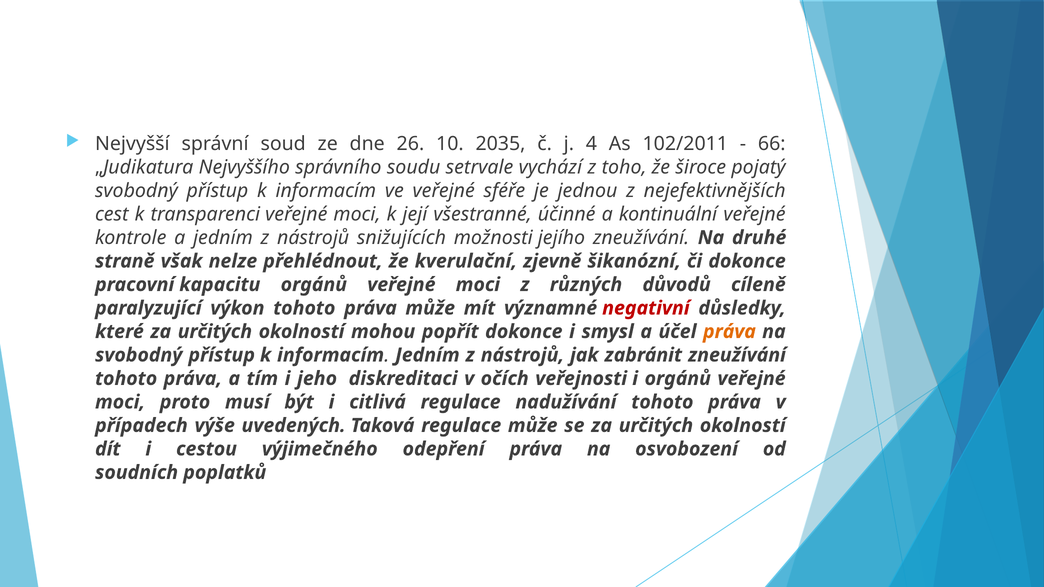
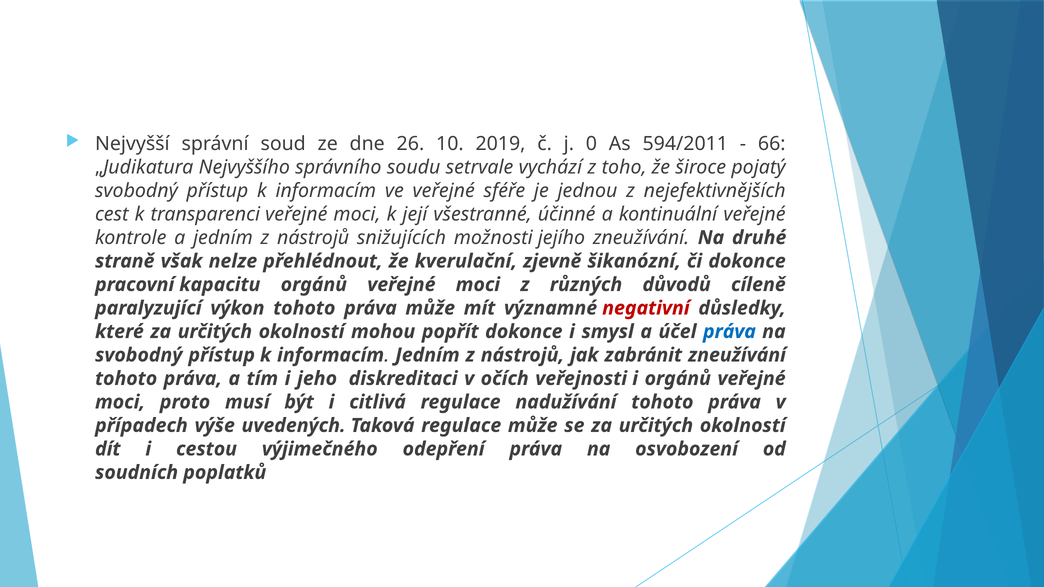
2035: 2035 -> 2019 (500, 144)
4: 4 -> 0 (591, 144)
102/2011: 102/2011 -> 594/2011 (685, 144)
práva colour: orange -> blue (729, 332)
